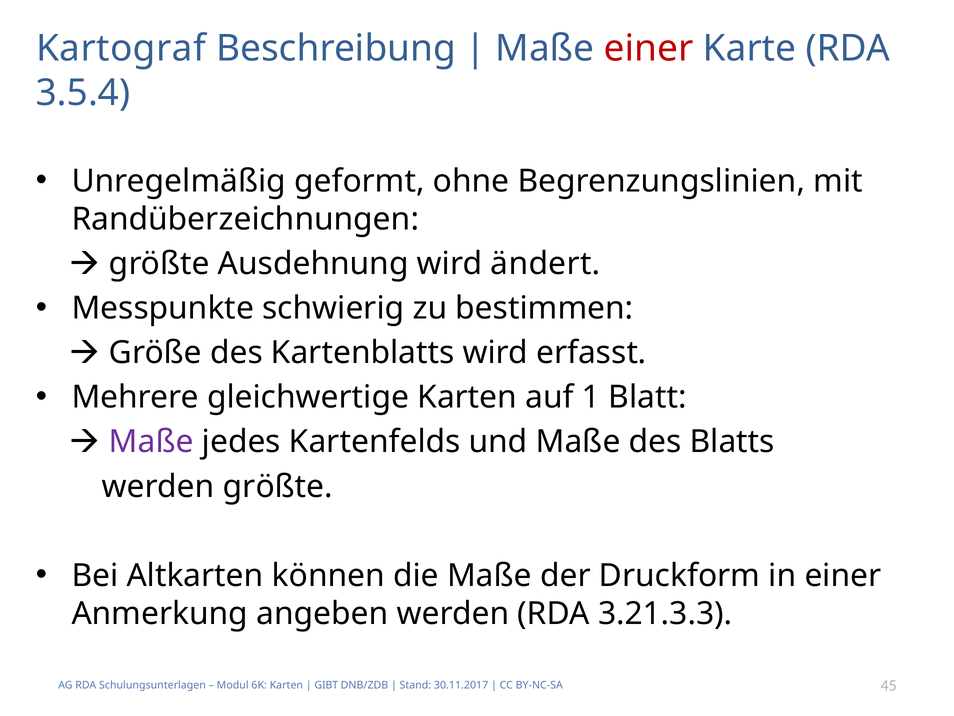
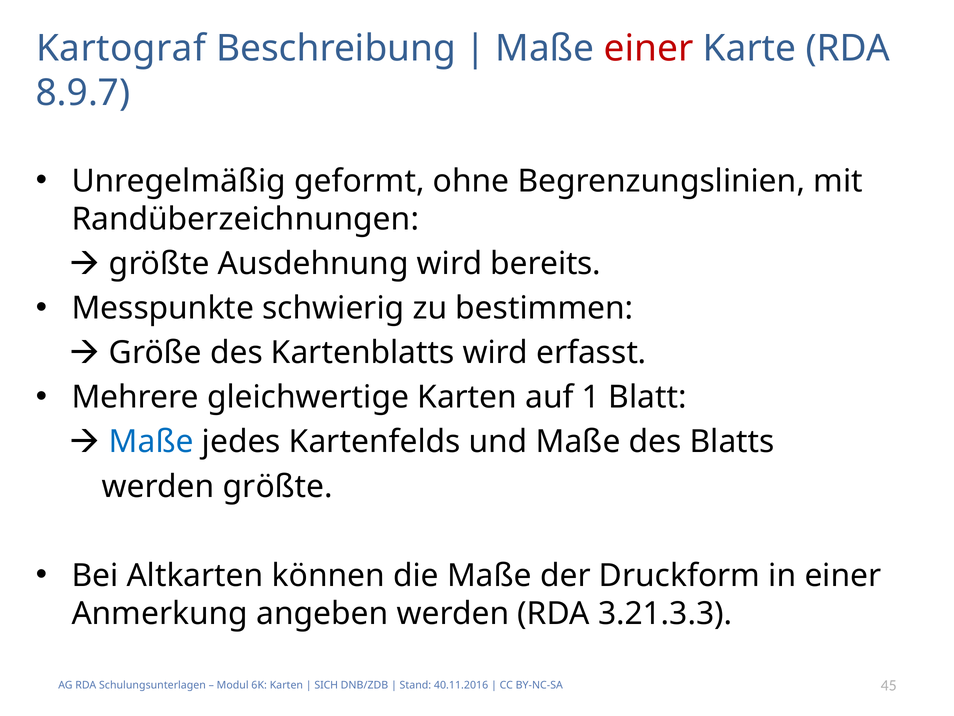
3.5.4: 3.5.4 -> 8.9.7 (83, 93)
ändert: ändert -> bereits (546, 264)
Maße colour: purple -> blue (151, 442)
GIBT: GIBT -> SICH (326, 685)
30.11.2017: 30.11.2017 -> 40.11.2016 (461, 685)
